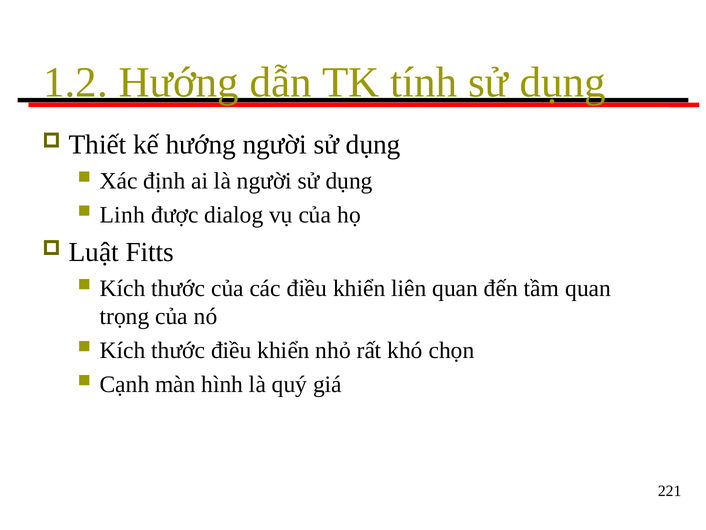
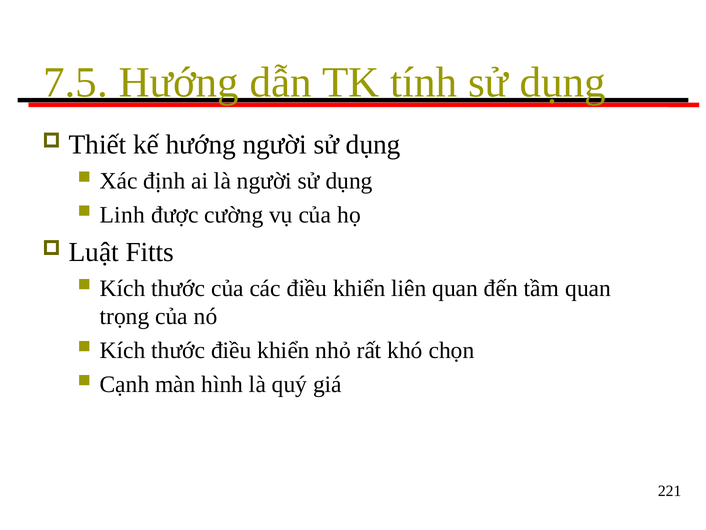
1.2: 1.2 -> 7.5 (75, 82)
dialog: dialog -> cường (234, 215)
